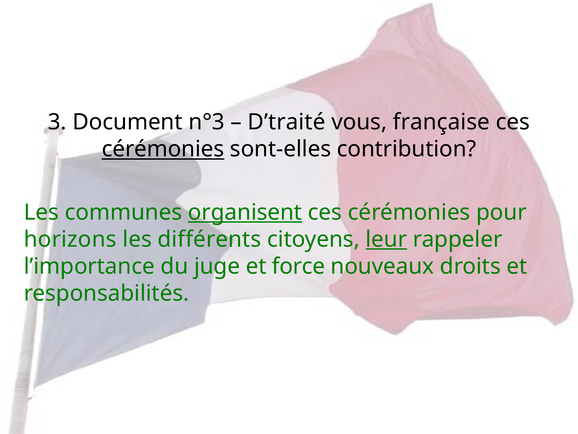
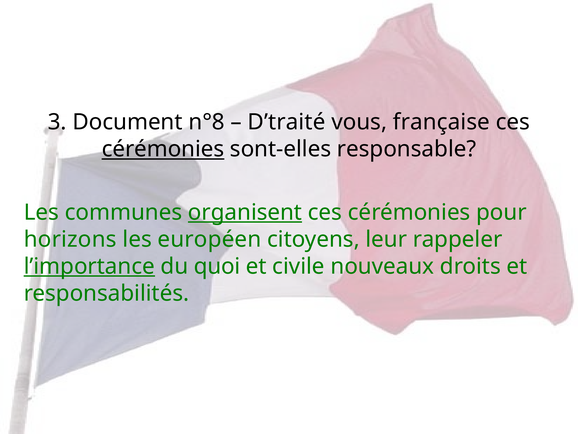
n°3: n°3 -> n°8 (207, 122)
contribution: contribution -> responsable (407, 149)
différents: différents -> européen (209, 239)
leur underline: present -> none (386, 239)
l’importance underline: none -> present (89, 266)
juge: juge -> quoi (217, 266)
force: force -> civile (298, 266)
